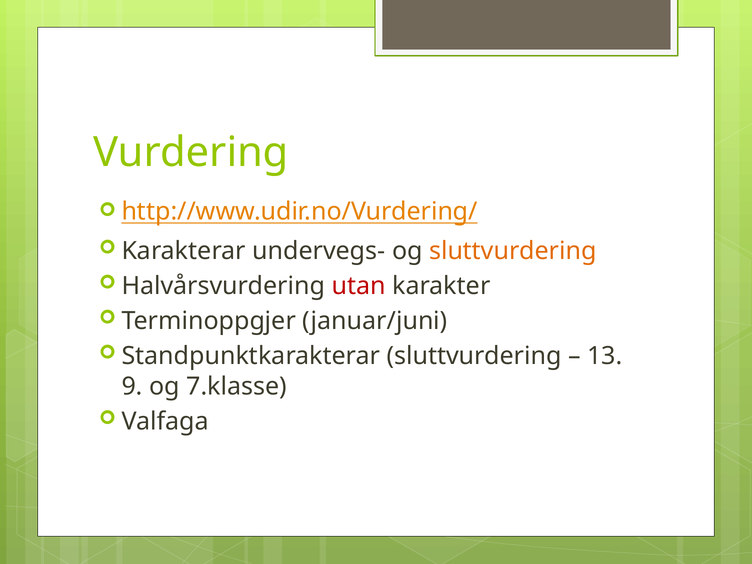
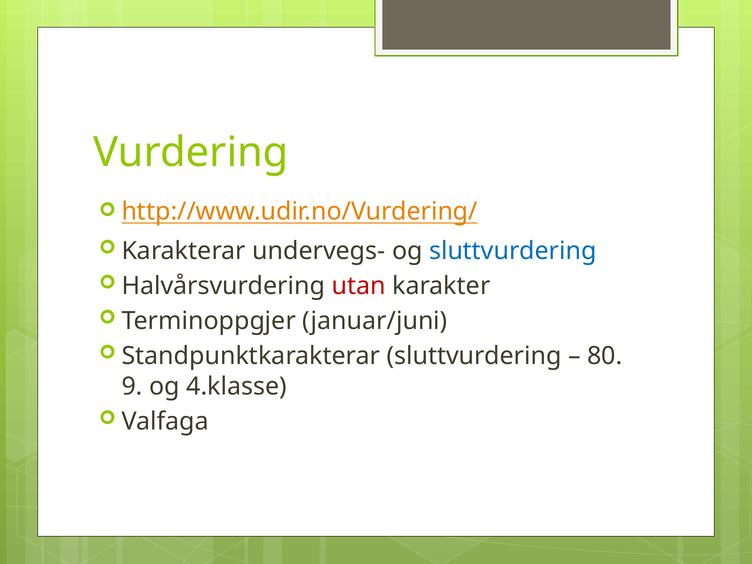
sluttvurdering colour: orange -> blue (513, 251)
13: 13 -> 80 (605, 356)
7.klasse: 7.klasse -> 4.klasse (236, 386)
